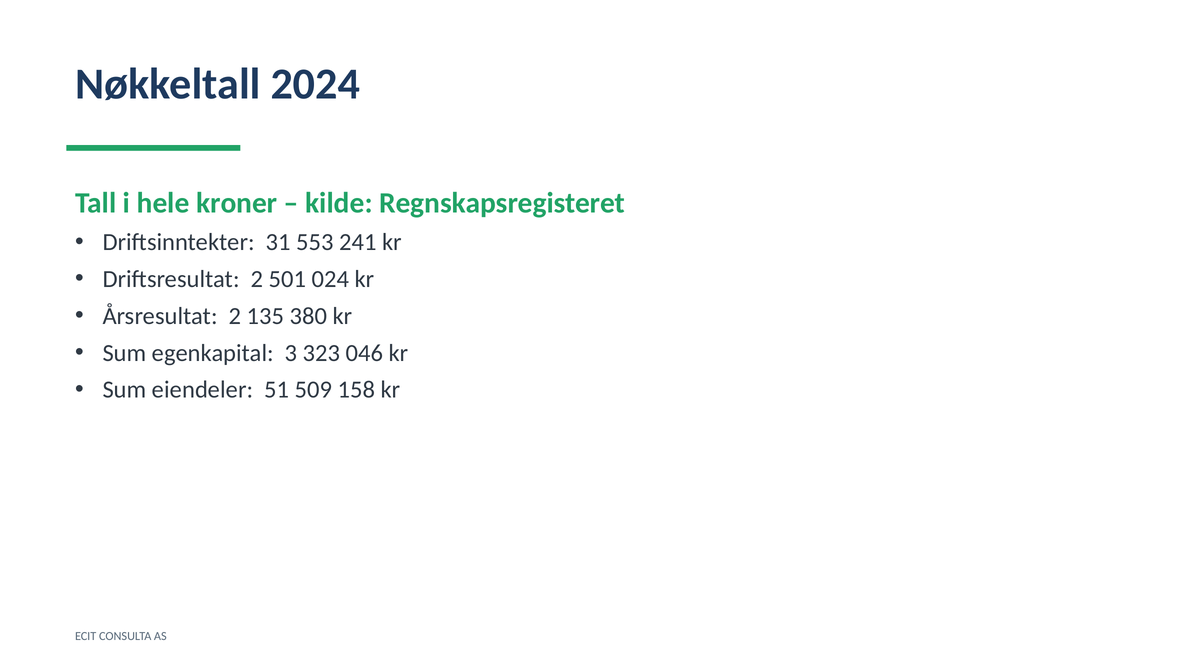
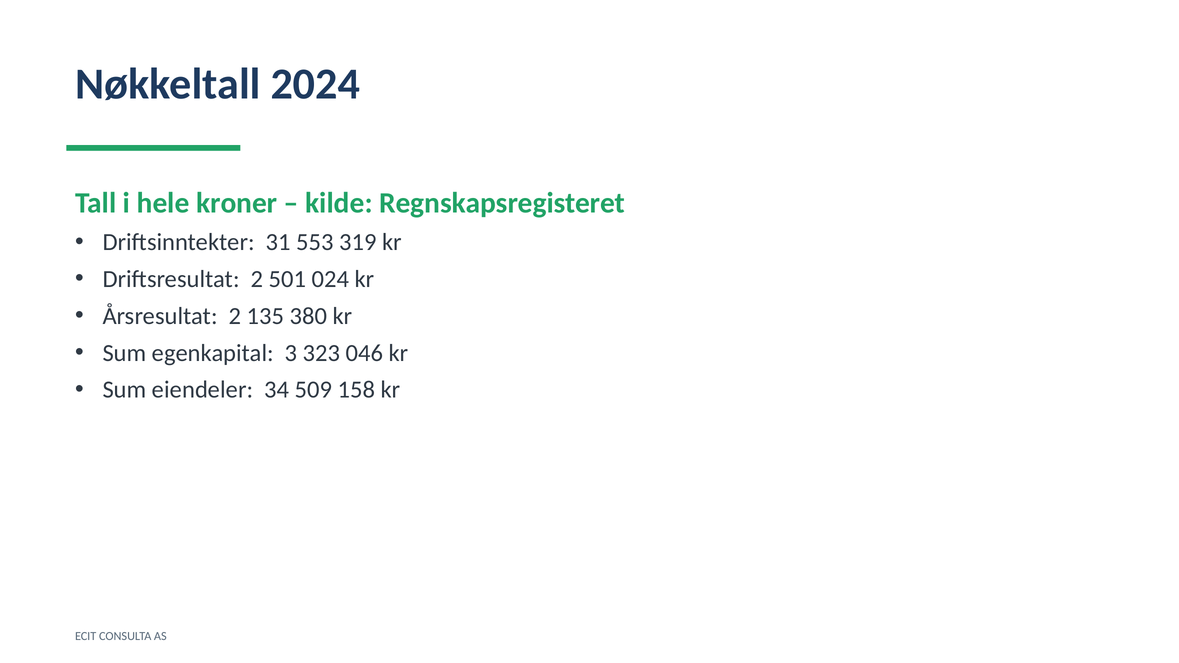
241: 241 -> 319 (358, 242)
51: 51 -> 34 (277, 390)
